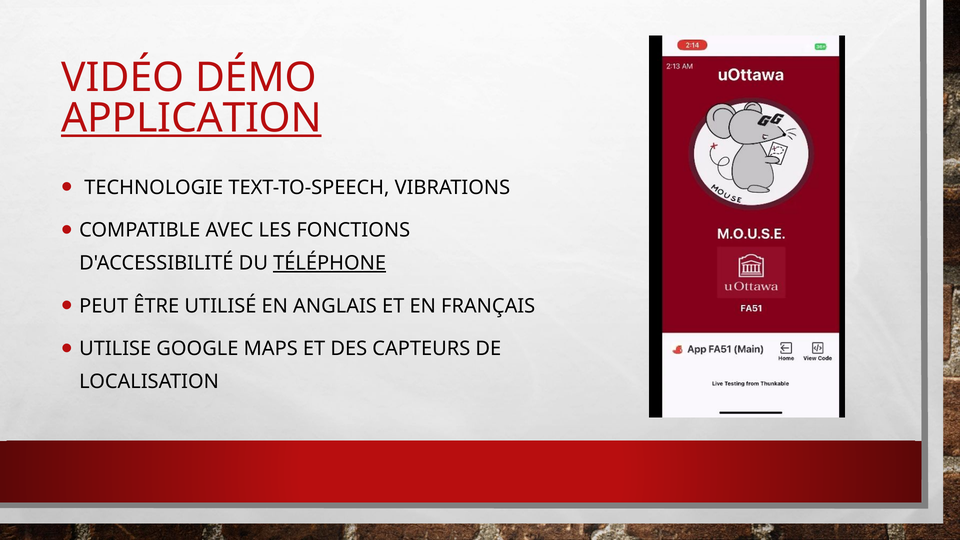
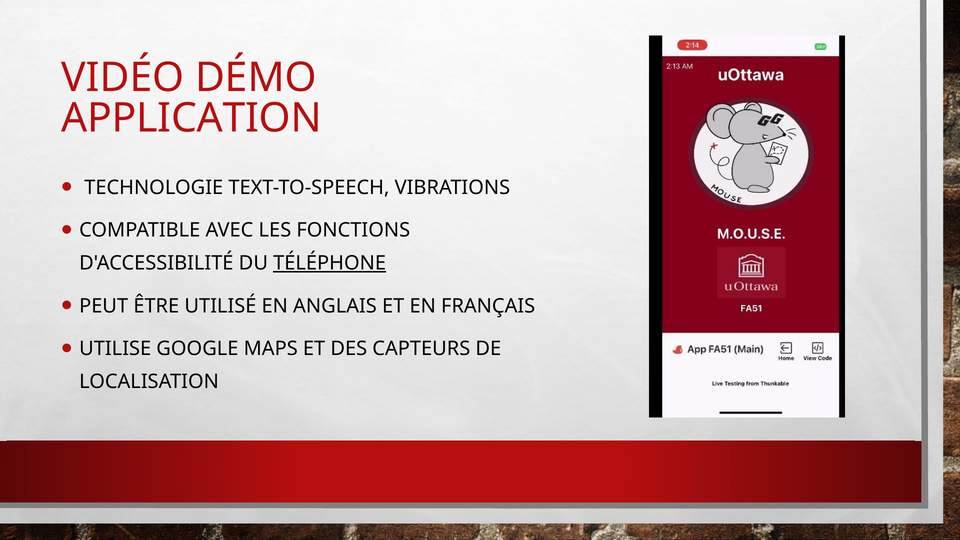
APPLICATION underline: present -> none (191, 118)
